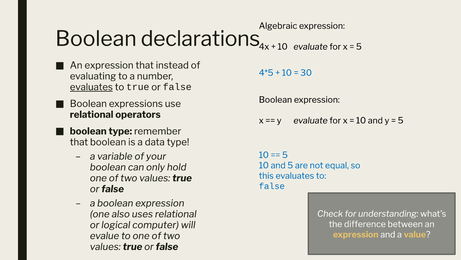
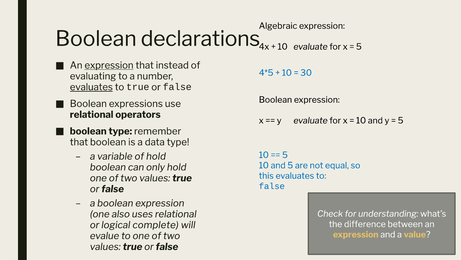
expression underline: none -> present (109, 65)
of your: your -> hold (156, 156)
computer: computer -> complete (156, 224)
